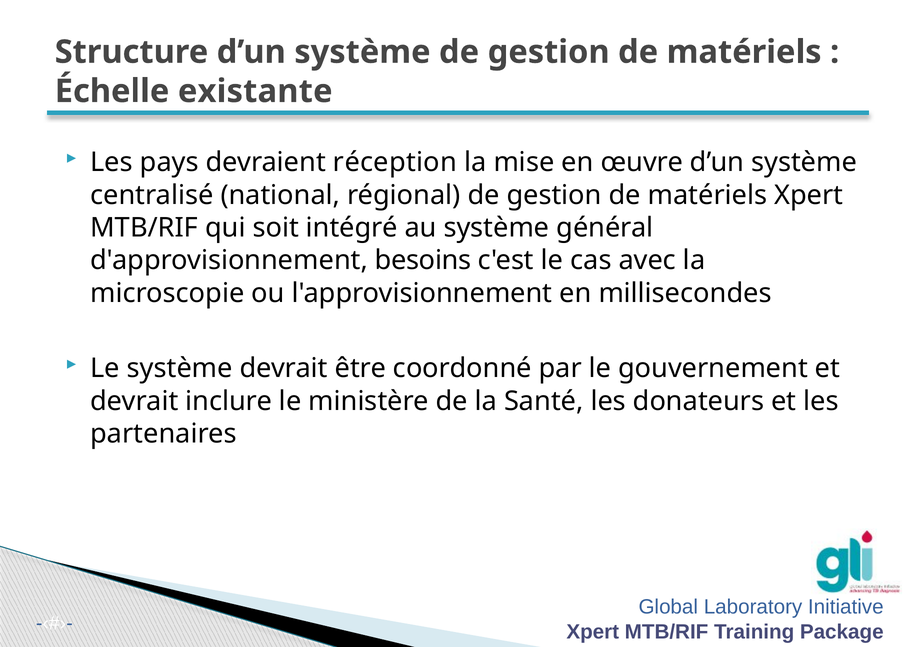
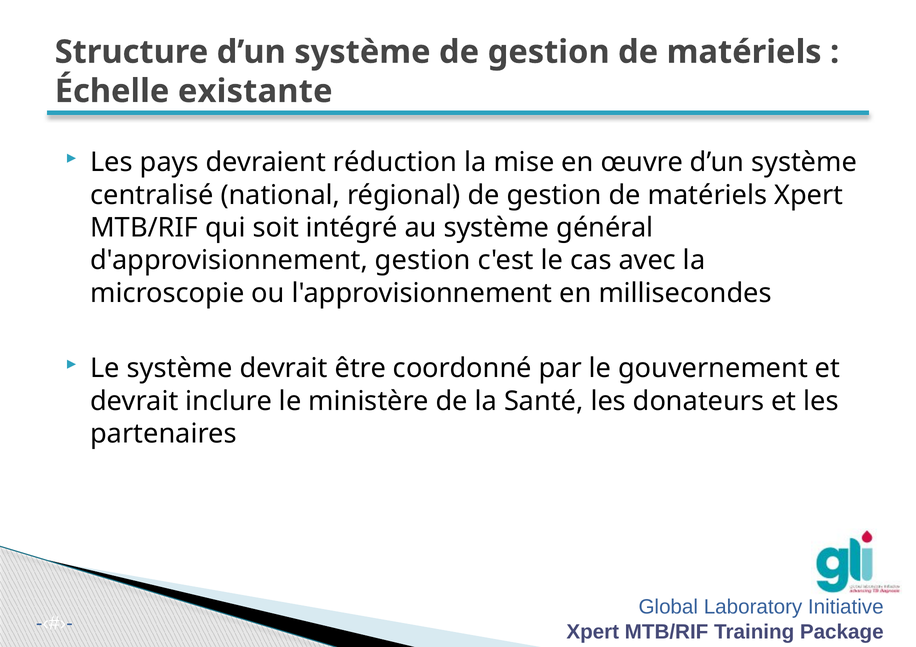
réception: réception -> réduction (395, 162)
d'approvisionnement besoins: besoins -> gestion (423, 260)
